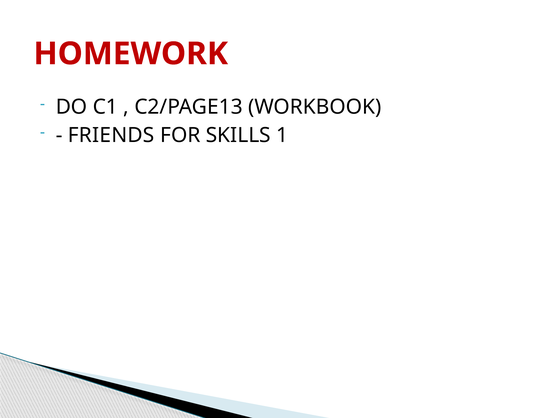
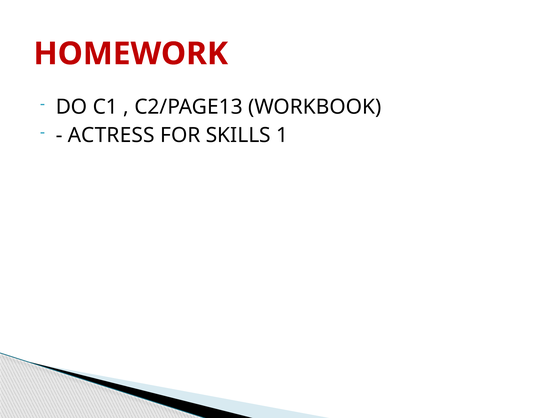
FRIENDS: FRIENDS -> ACTRESS (111, 135)
